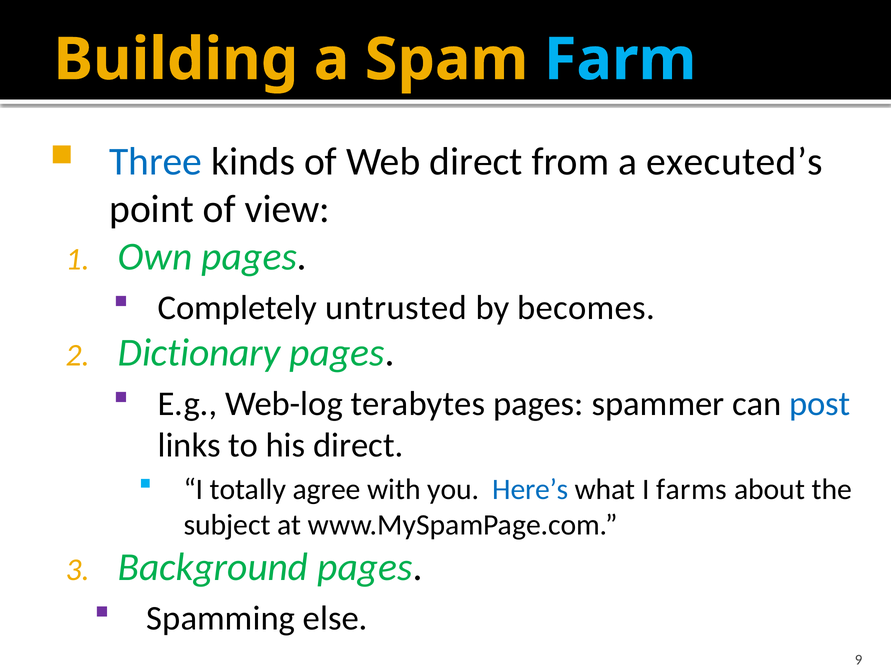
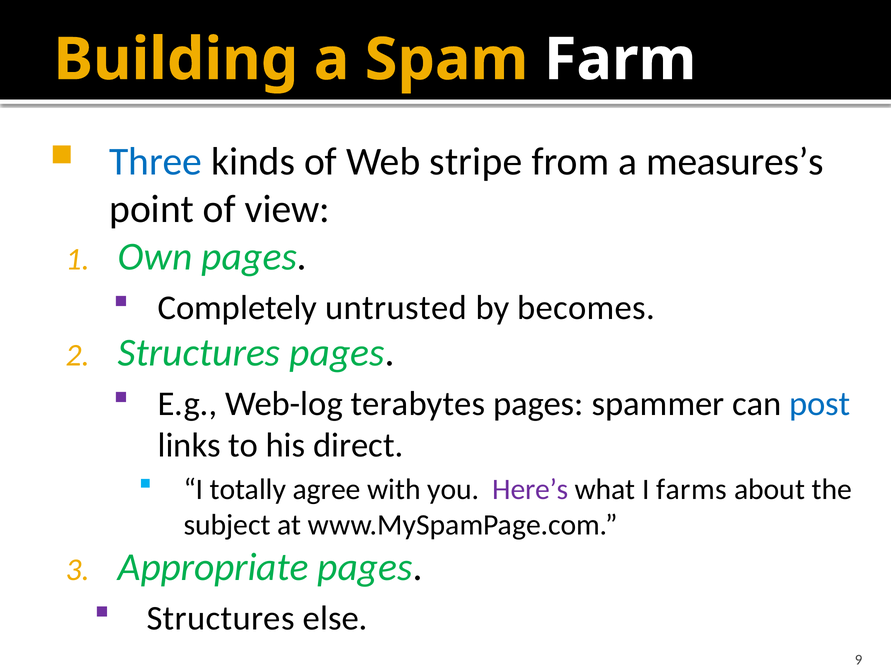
Farm colour: light blue -> white (620, 60)
Web direct: direct -> stripe (476, 162)
executed’s: executed’s -> measures’s (735, 162)
Dictionary: Dictionary -> Structures (199, 353)
Here’s colour: blue -> purple (530, 490)
Background: Background -> Appropriate (213, 568)
Spamming: Spamming -> Structures (221, 619)
